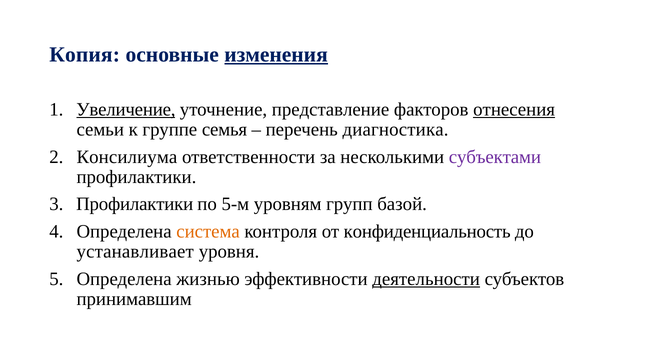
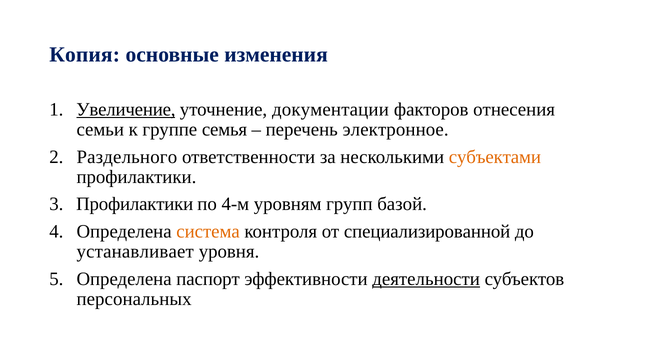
изменения underline: present -> none (276, 54)
представление: представление -> документации (330, 109)
отнесения underline: present -> none (514, 109)
диагностика: диагностика -> электронное (396, 129)
Консилиума: Консилиума -> Раздельного (127, 157)
субъектами colour: purple -> orange (495, 157)
5-м: 5-м -> 4-м (235, 204)
конфиденциальность: конфиденциальность -> специализированной (427, 231)
жизнью: жизнью -> паспорт (208, 278)
принимавшим: принимавшим -> персональных (134, 299)
